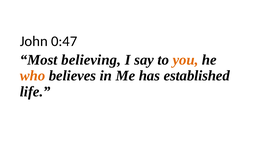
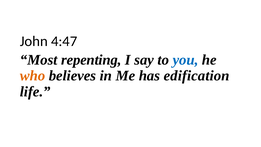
0:47: 0:47 -> 4:47 (64, 41)
believing: believing -> repenting (91, 60)
you colour: orange -> blue (185, 60)
established: established -> edification (197, 76)
